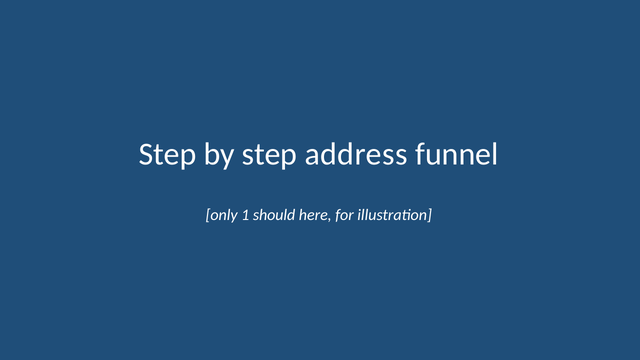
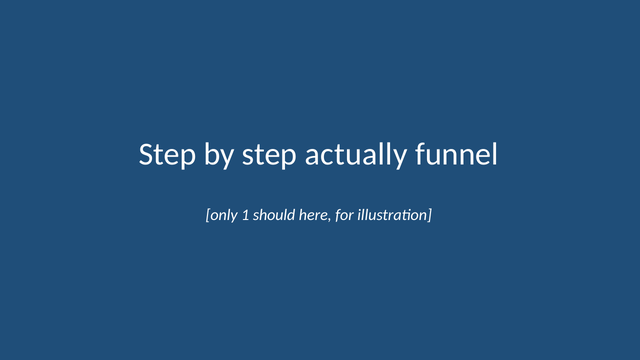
address: address -> actually (356, 154)
